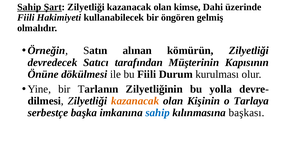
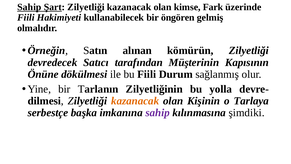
Dahi: Dahi -> Fark (213, 7)
kurulması: kurulması -> sağlanmış (217, 74)
sahip colour: blue -> purple (158, 112)
başkası: başkası -> şimdiki (247, 112)
